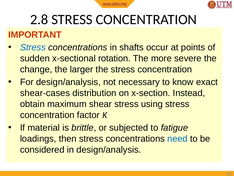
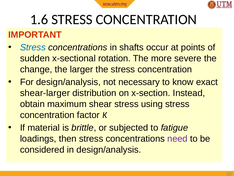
2.8: 2.8 -> 1.6 (39, 20)
shear-cases: shear-cases -> shear-larger (45, 93)
need colour: blue -> purple (177, 138)
